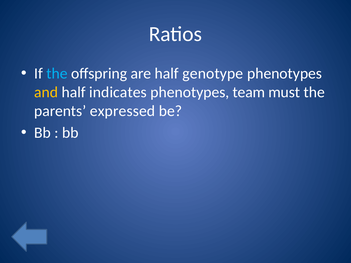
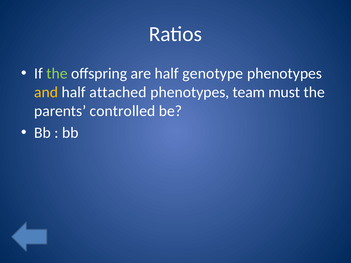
the colour: light blue -> light green (57, 74)
indicates: indicates -> attached (118, 92)
expressed: expressed -> controlled (123, 111)
